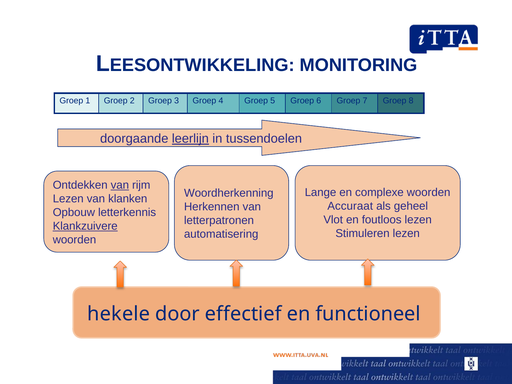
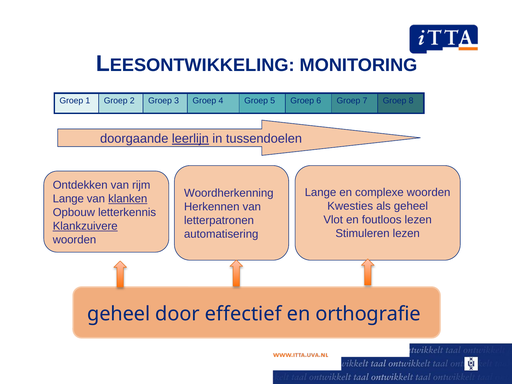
van underline: present -> none (120, 185)
Lezen: Lezen -> Lange (68, 199)
klanken underline: none -> present (128, 199)
Accuraat: Accuraat -> Kwesties (350, 206)
hekele: hekele -> geheel (119, 314)
functioneel: functioneel -> orthografie (368, 314)
